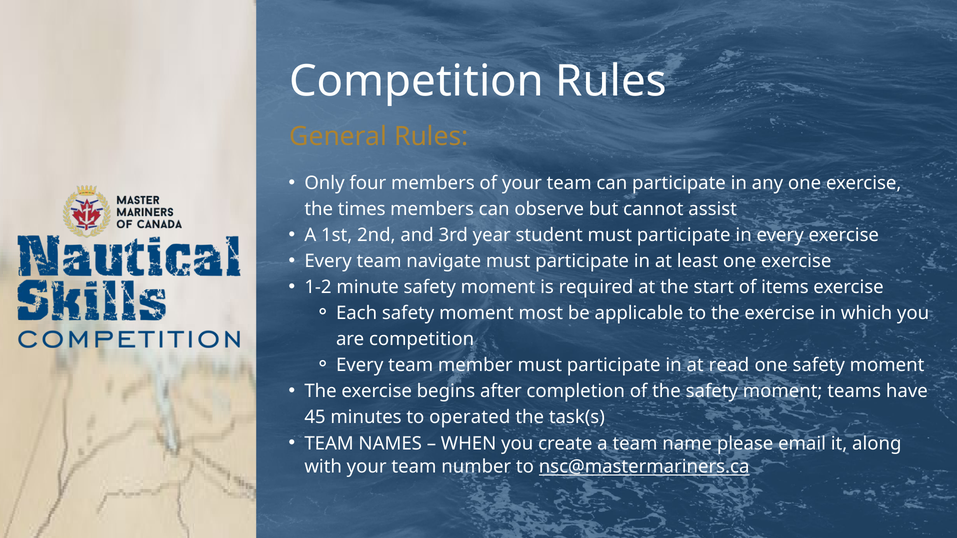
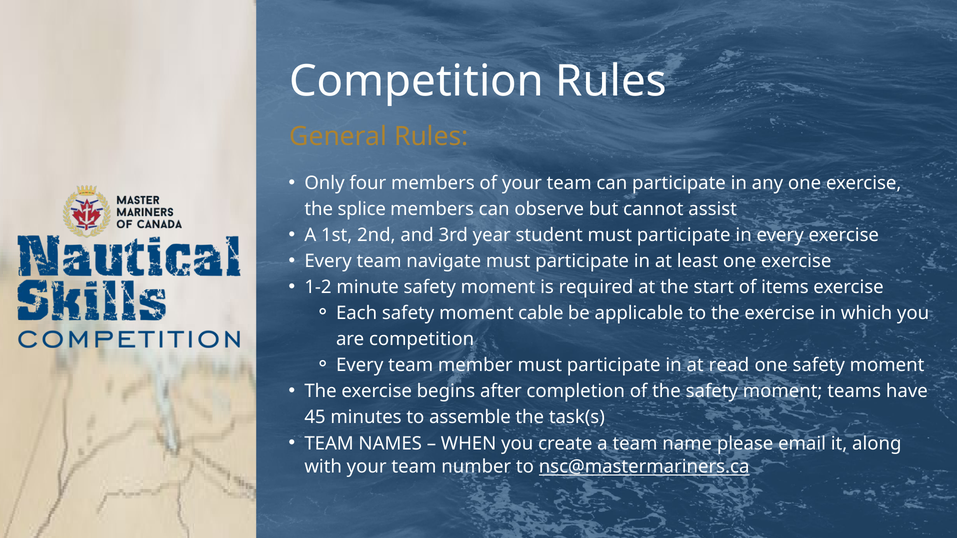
times: times -> splice (362, 209)
most: most -> cable (541, 313)
operated: operated -> assemble (470, 418)
